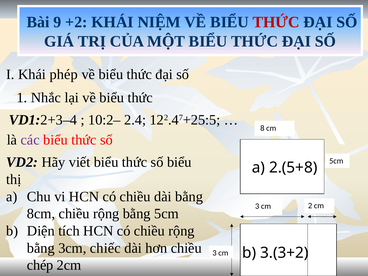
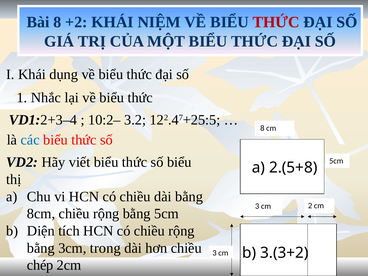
Bài 9: 9 -> 8 (57, 22)
phép: phép -> dụng (64, 74)
2.4: 2.4 -> 3.2 (135, 120)
các colour: purple -> blue (30, 140)
chiếc: chiếc -> trong (105, 248)
